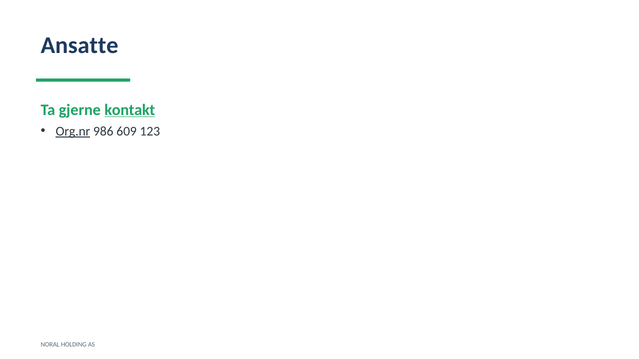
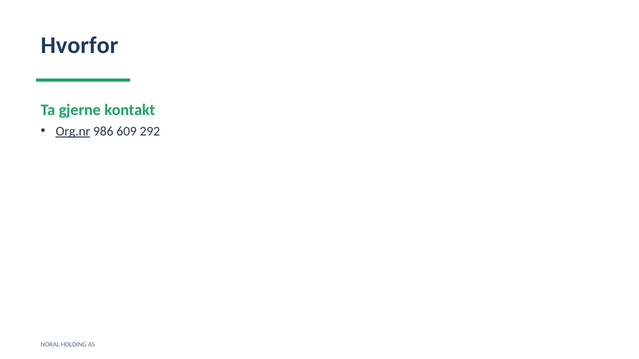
Ansatte: Ansatte -> Hvorfor (79, 46)
kontakt underline: present -> none (130, 110)
123: 123 -> 292 (150, 131)
